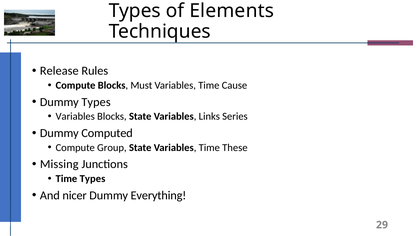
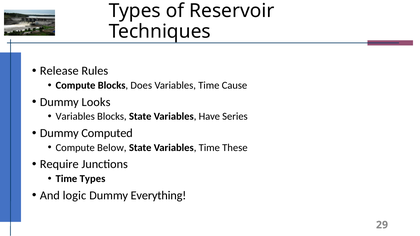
Elements: Elements -> Reservoir (232, 11)
Must: Must -> Does (141, 85)
Dummy Types: Types -> Looks (96, 102)
Links: Links -> Have (209, 117)
Group: Group -> Below (112, 148)
Missing: Missing -> Require (59, 164)
nicer: nicer -> logic (74, 196)
